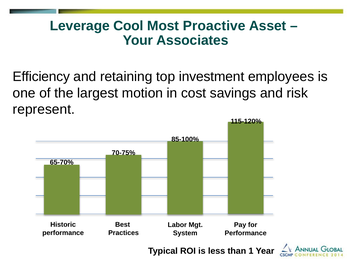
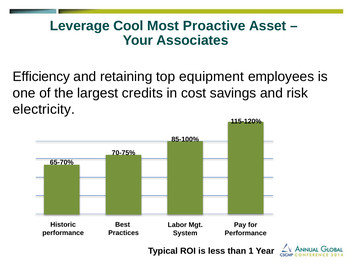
investment: investment -> equipment (212, 77)
motion: motion -> credits (142, 93)
represent: represent -> electricity (44, 109)
